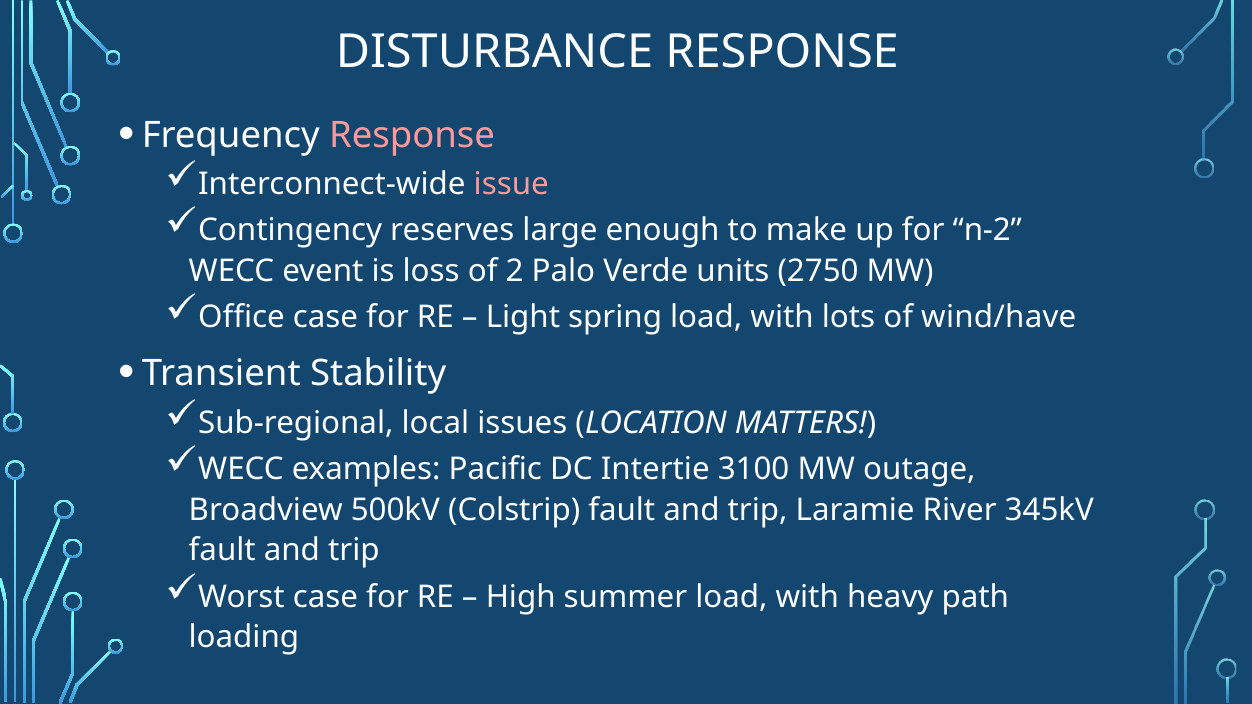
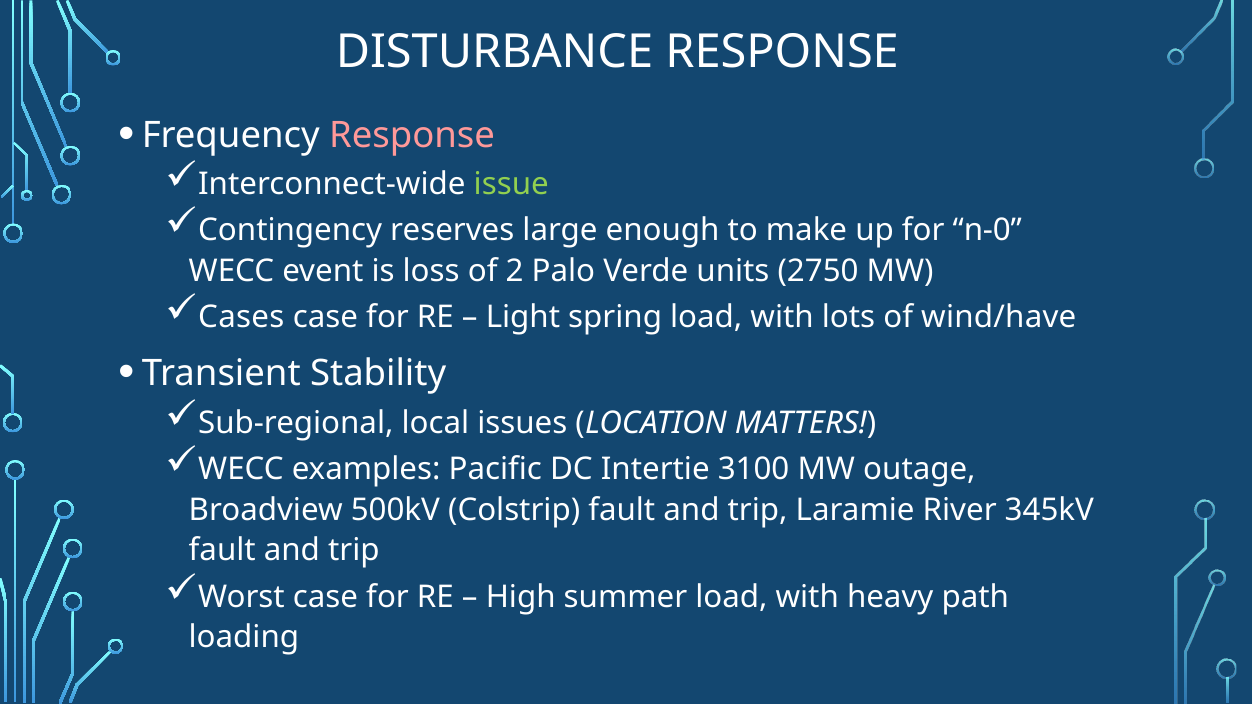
issue colour: pink -> light green (511, 184)
n-2: n-2 -> n-0 (987, 231)
Office: Office -> Cases (241, 318)
